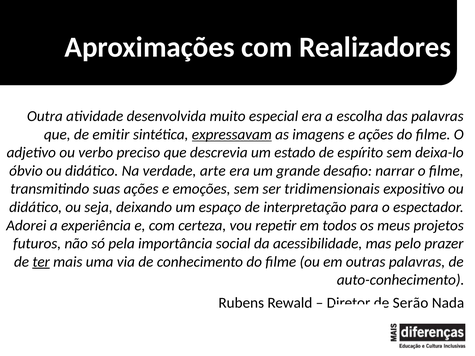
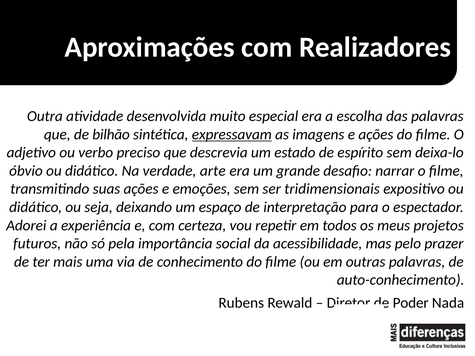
emitir: emitir -> bilhão (111, 135)
ter underline: present -> none (41, 262)
Serão: Serão -> Poder (411, 303)
